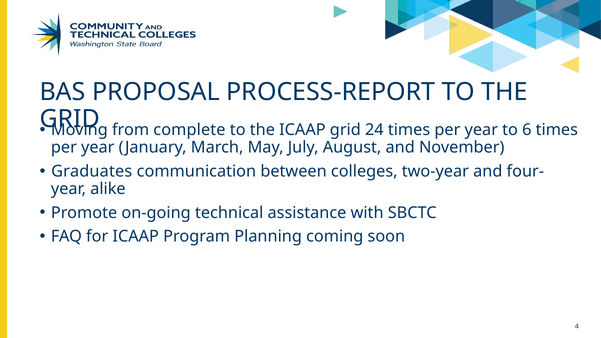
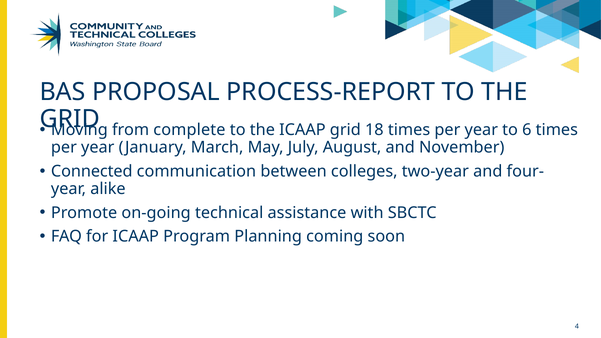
24: 24 -> 18 (374, 130)
Graduates: Graduates -> Connected (92, 171)
